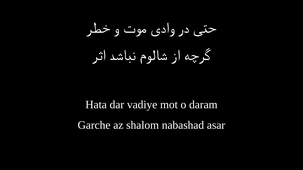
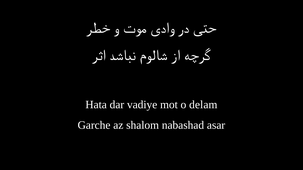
daram: daram -> delam (203, 105)
